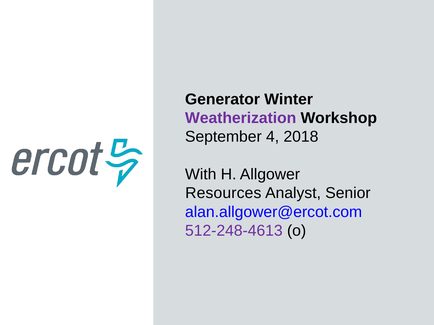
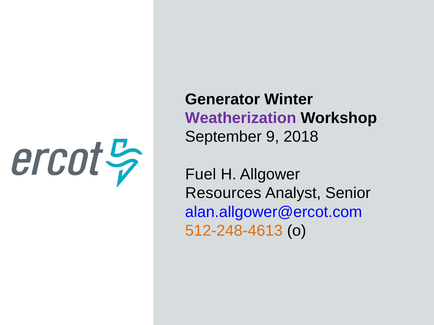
4: 4 -> 9 (273, 137)
With: With -> Fuel (201, 175)
512-248-4613 colour: purple -> orange (234, 231)
